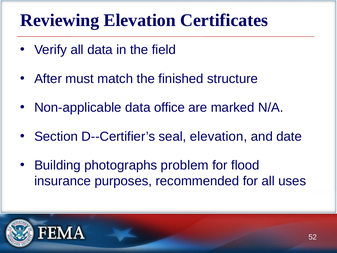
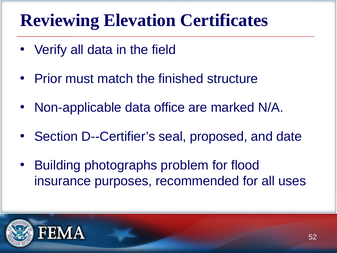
After: After -> Prior (48, 79)
seal elevation: elevation -> proposed (219, 136)
